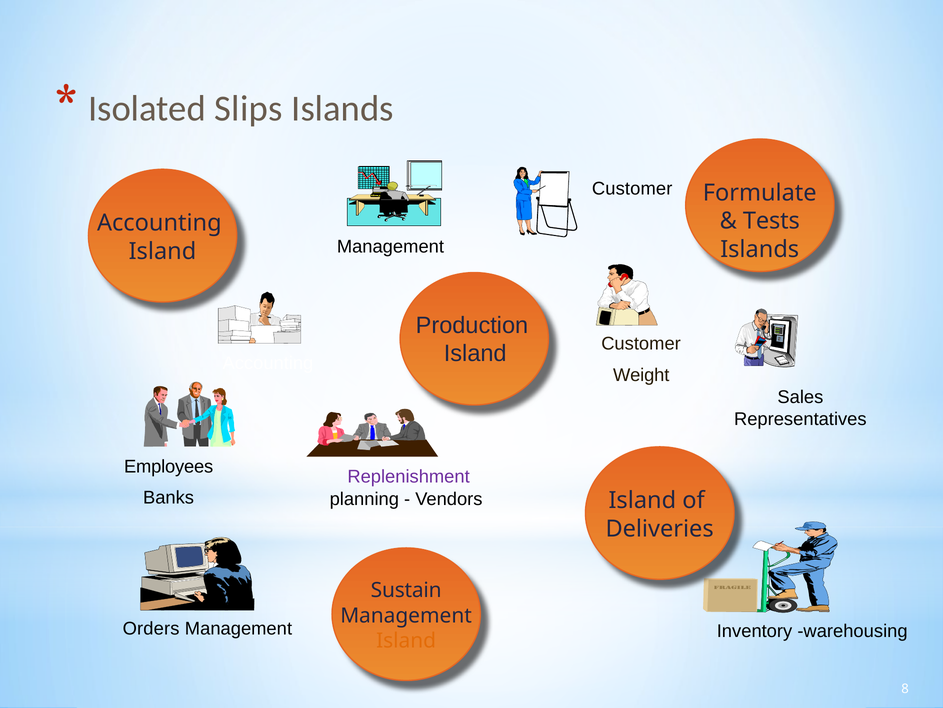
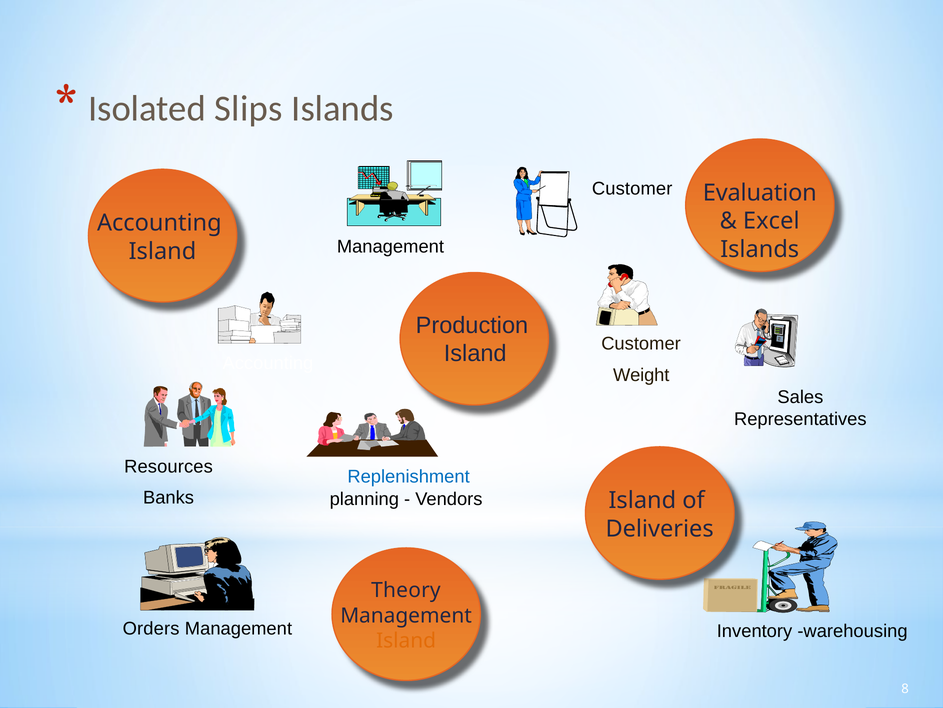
Formulate: Formulate -> Evaluation (760, 193)
Tests: Tests -> Excel (771, 221)
Employees: Employees -> Resources (168, 466)
Replenishment colour: purple -> blue (409, 476)
Sustain: Sustain -> Theory (406, 590)
